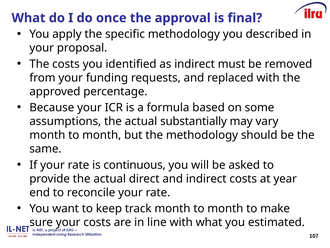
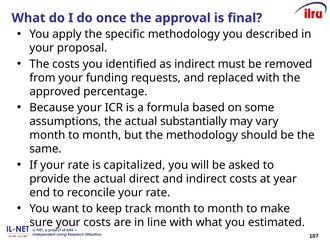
continuous: continuous -> capitalized (134, 165)
